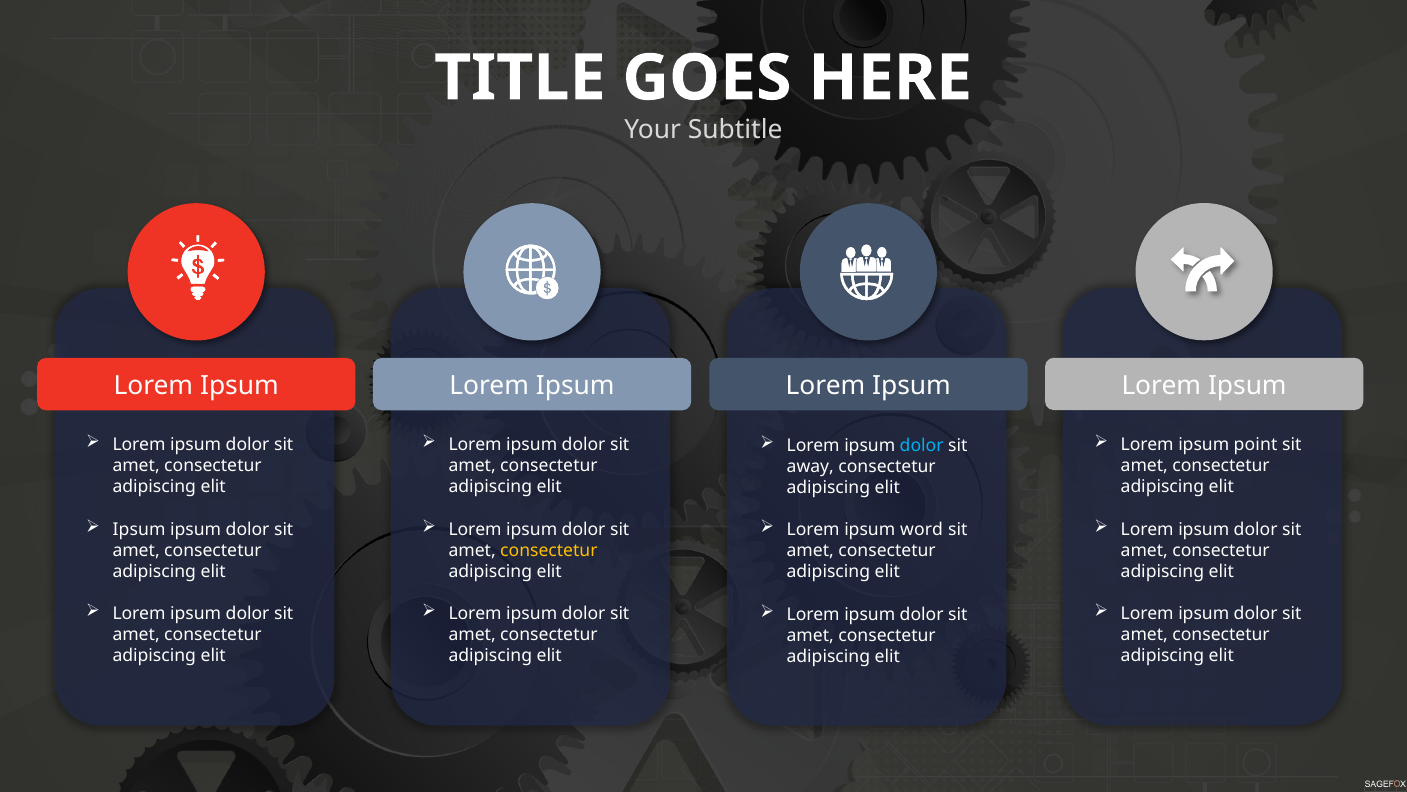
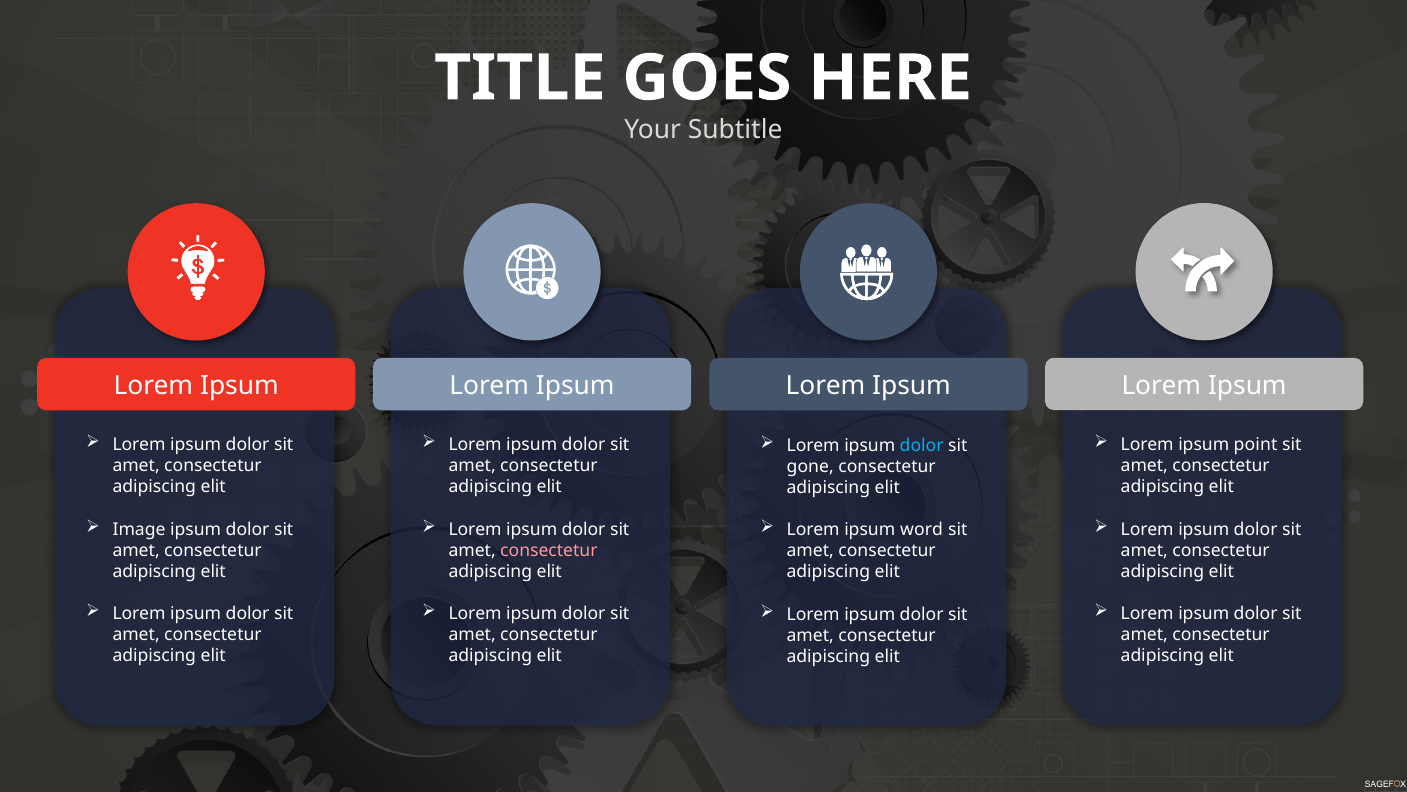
away: away -> gone (810, 466)
Ipsum: Ipsum -> Image (139, 529)
consectetur colour: yellow -> pink (549, 550)
